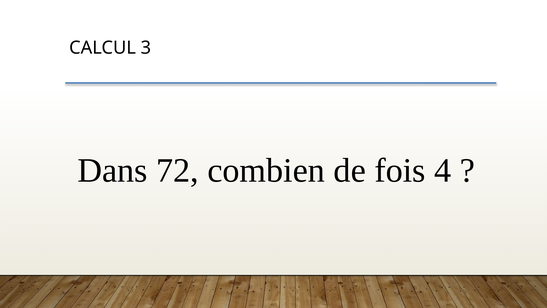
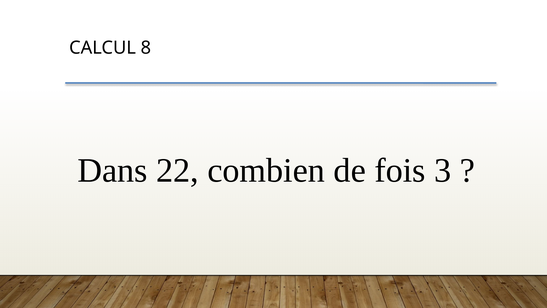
3: 3 -> 8 (146, 48)
72: 72 -> 22 (177, 170)
4: 4 -> 3 (443, 170)
